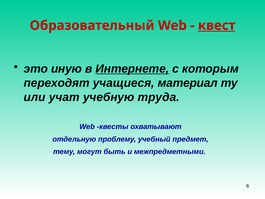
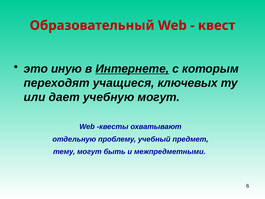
квест underline: present -> none (217, 25)
материал: материал -> ключевых (188, 83)
учат: учат -> дает (64, 97)
учебную труда: труда -> могут (159, 97)
